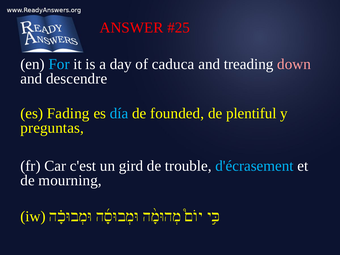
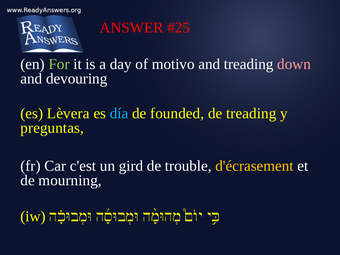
For colour: light blue -> light green (59, 64)
caduca: caduca -> motivo (173, 64)
descendre: descendre -> devouring (77, 79)
Fading: Fading -> Lèvera (68, 113)
de plentiful: plentiful -> treading (251, 113)
d'écrasement colour: light blue -> yellow (254, 166)
